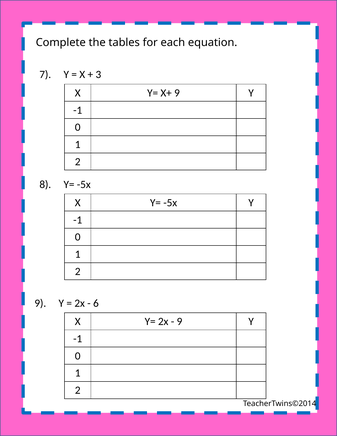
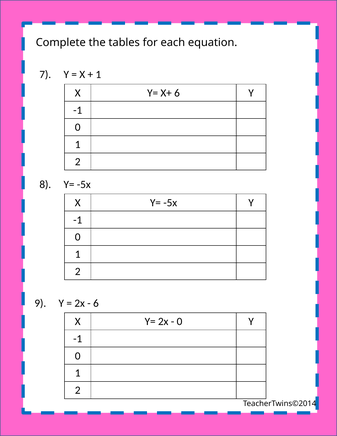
3: 3 -> 1 (98, 75)
X+ 9: 9 -> 6 (177, 93)
9: 9 -> 0 (180, 322)
